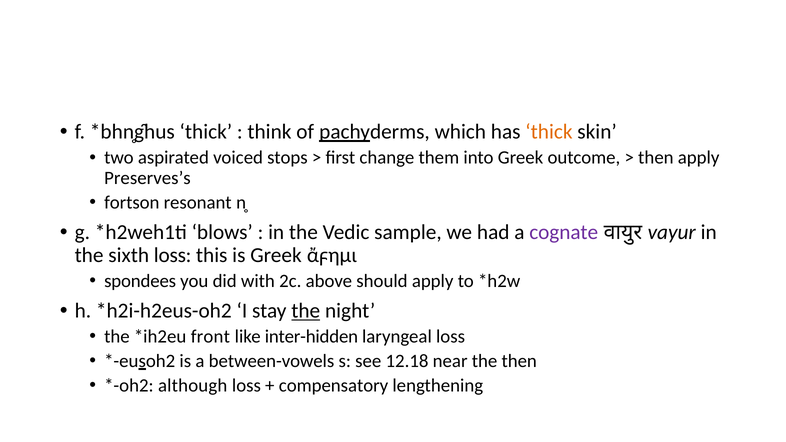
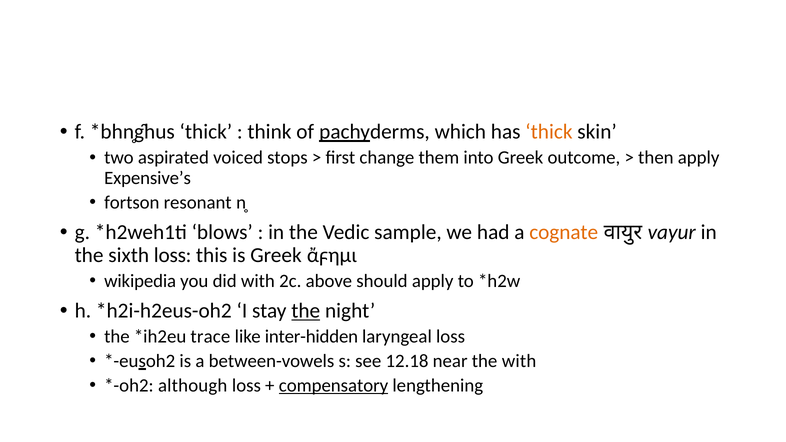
Preserves’s: Preserves’s -> Expensive’s (148, 178)
cognate colour: purple -> orange (564, 232)
spondees: spondees -> wikipedia (140, 281)
front: front -> trace (210, 337)
the then: then -> with (519, 361)
compensatory underline: none -> present (334, 385)
